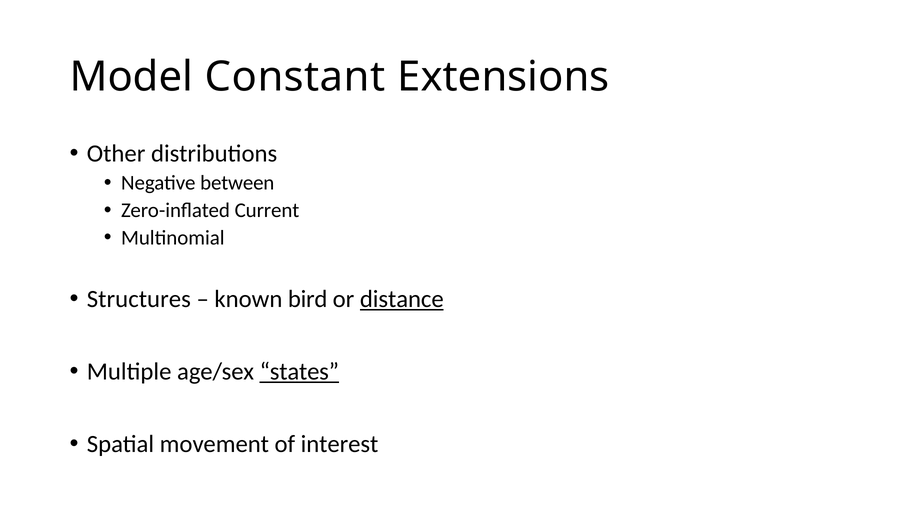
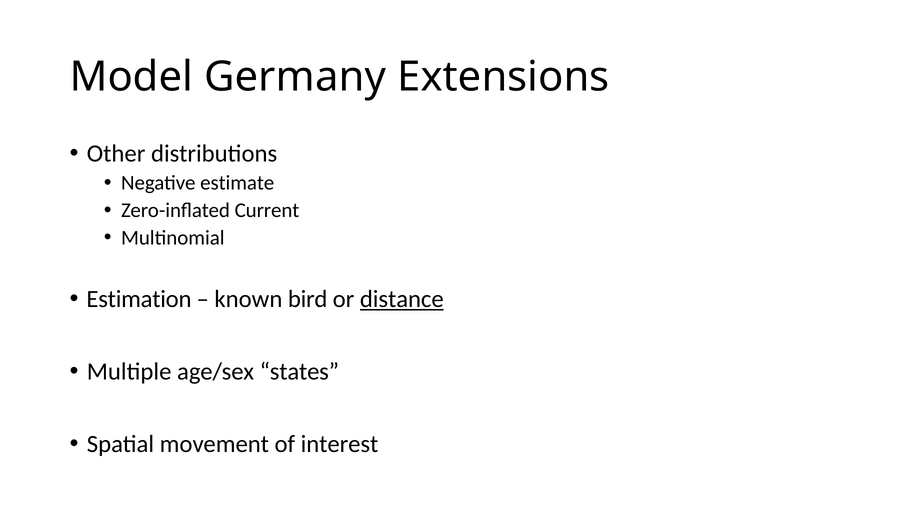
Constant: Constant -> Germany (295, 77)
between: between -> estimate (237, 183)
Structures: Structures -> Estimation (139, 299)
states underline: present -> none (299, 372)
